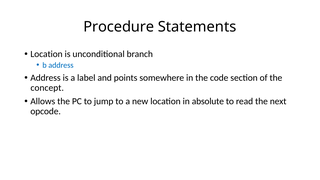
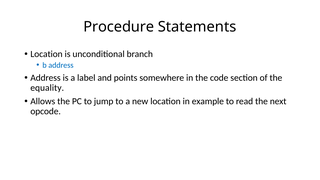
concept: concept -> equality (47, 88)
absolute: absolute -> example (208, 101)
